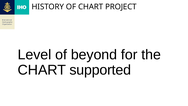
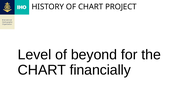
supported: supported -> financially (100, 70)
